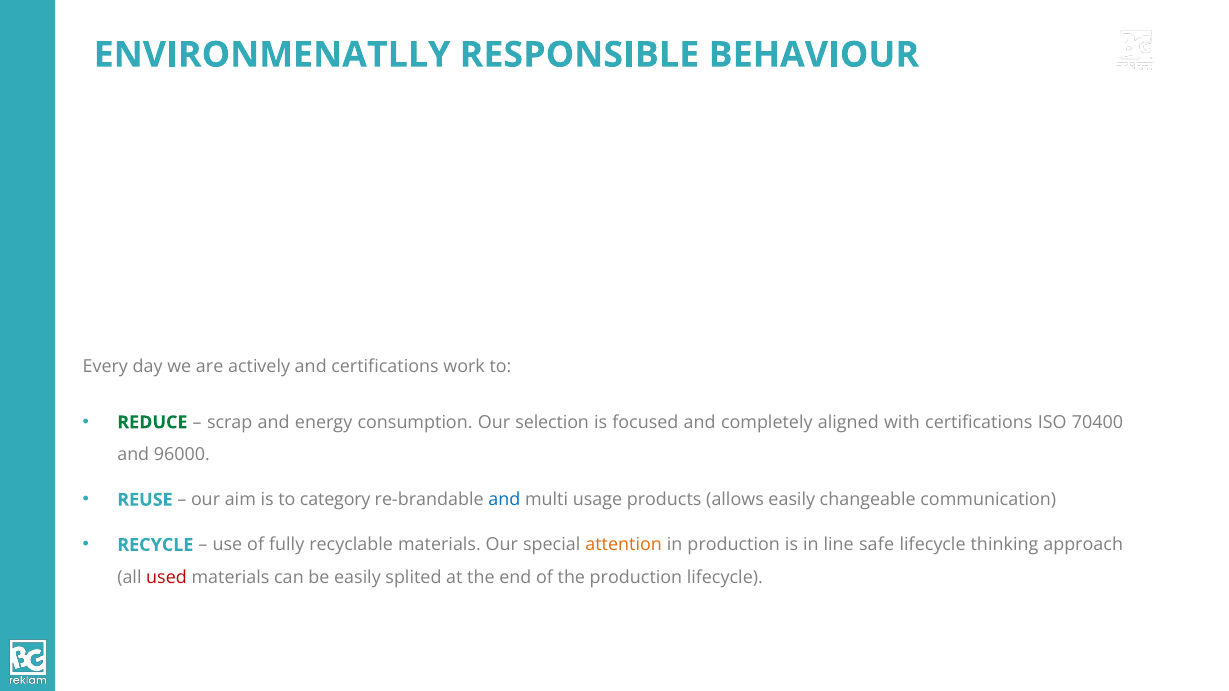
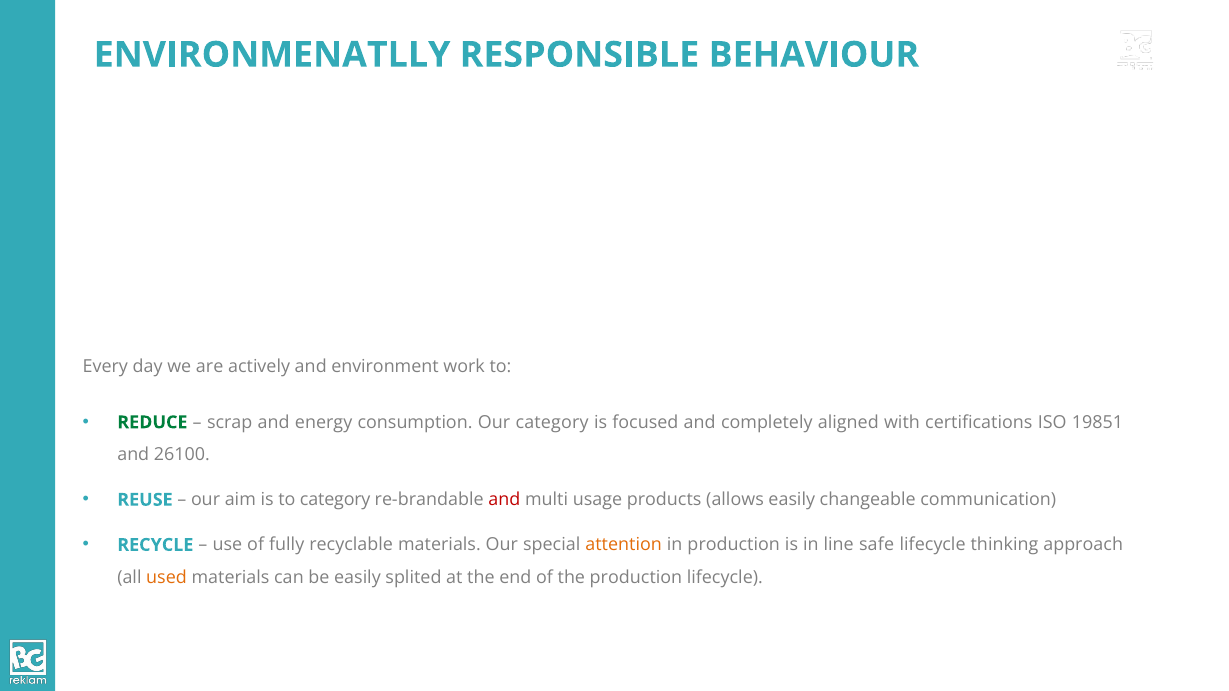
and certifications: certifications -> environment (385, 367)
Our selection: selection -> category (552, 423)
70400: 70400 -> 19851 (1097, 423)
96000: 96000 -> 26100 (182, 455)
and colour: blue -> red (504, 500)
used colour: red -> orange (166, 578)
